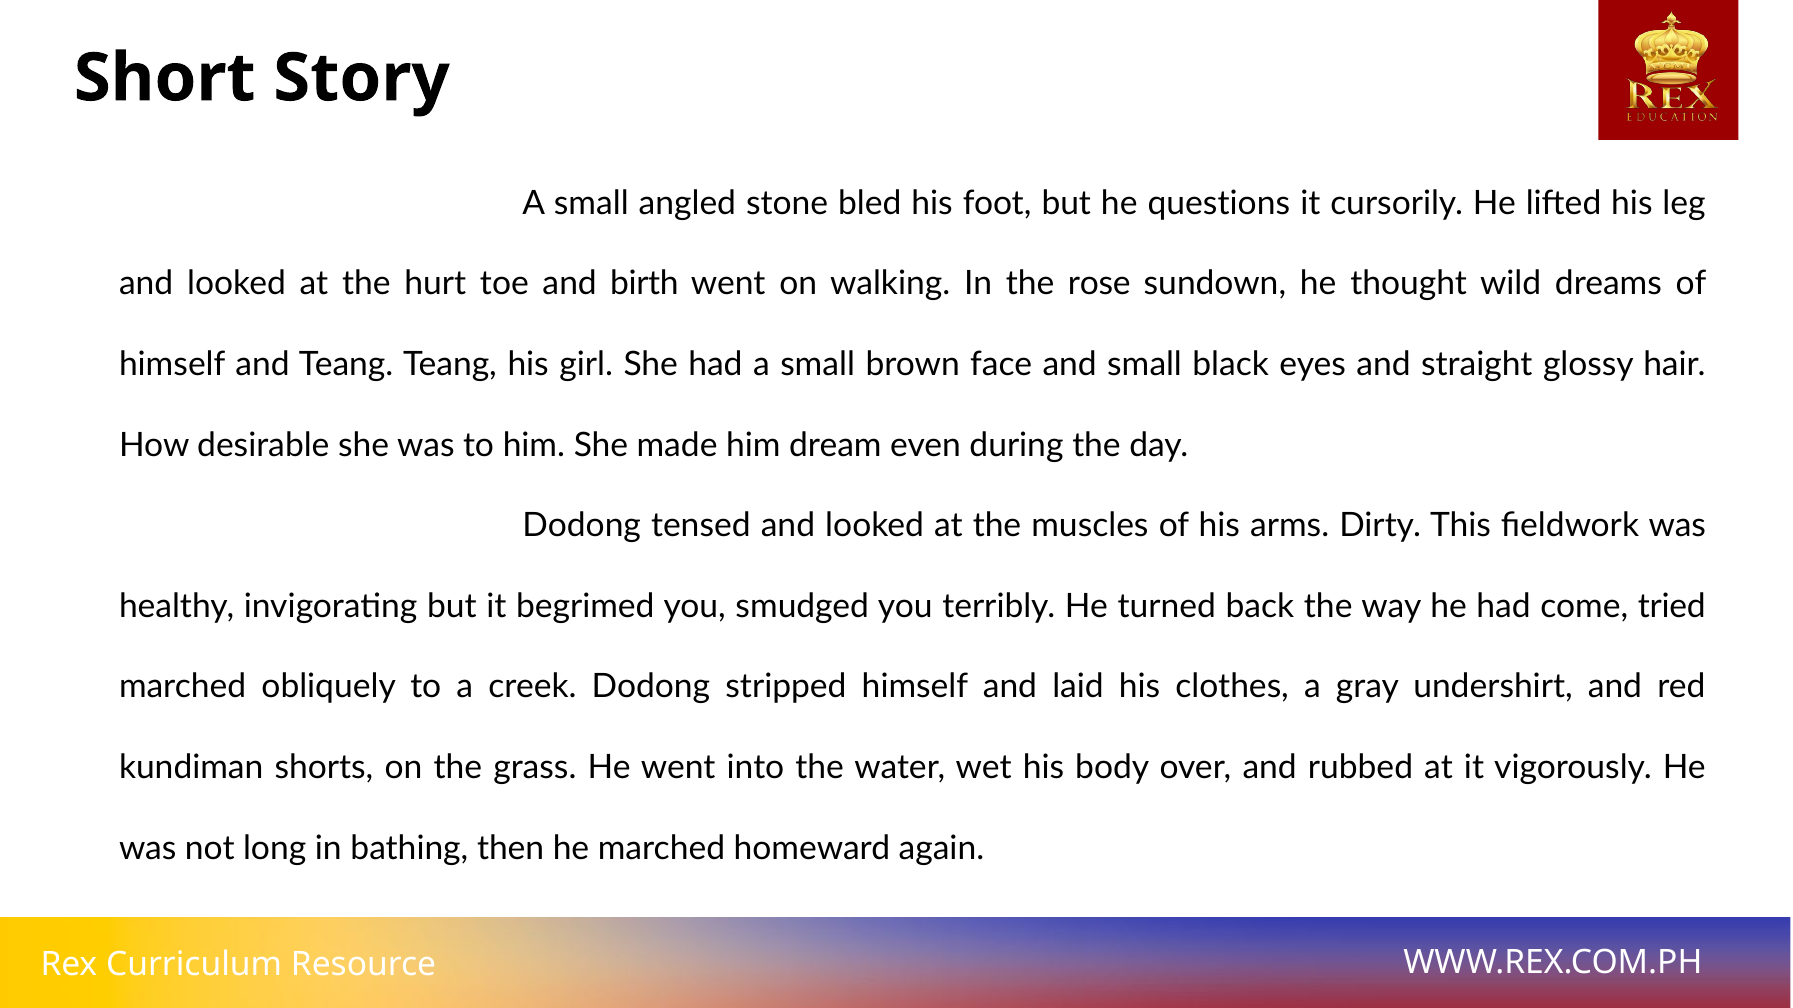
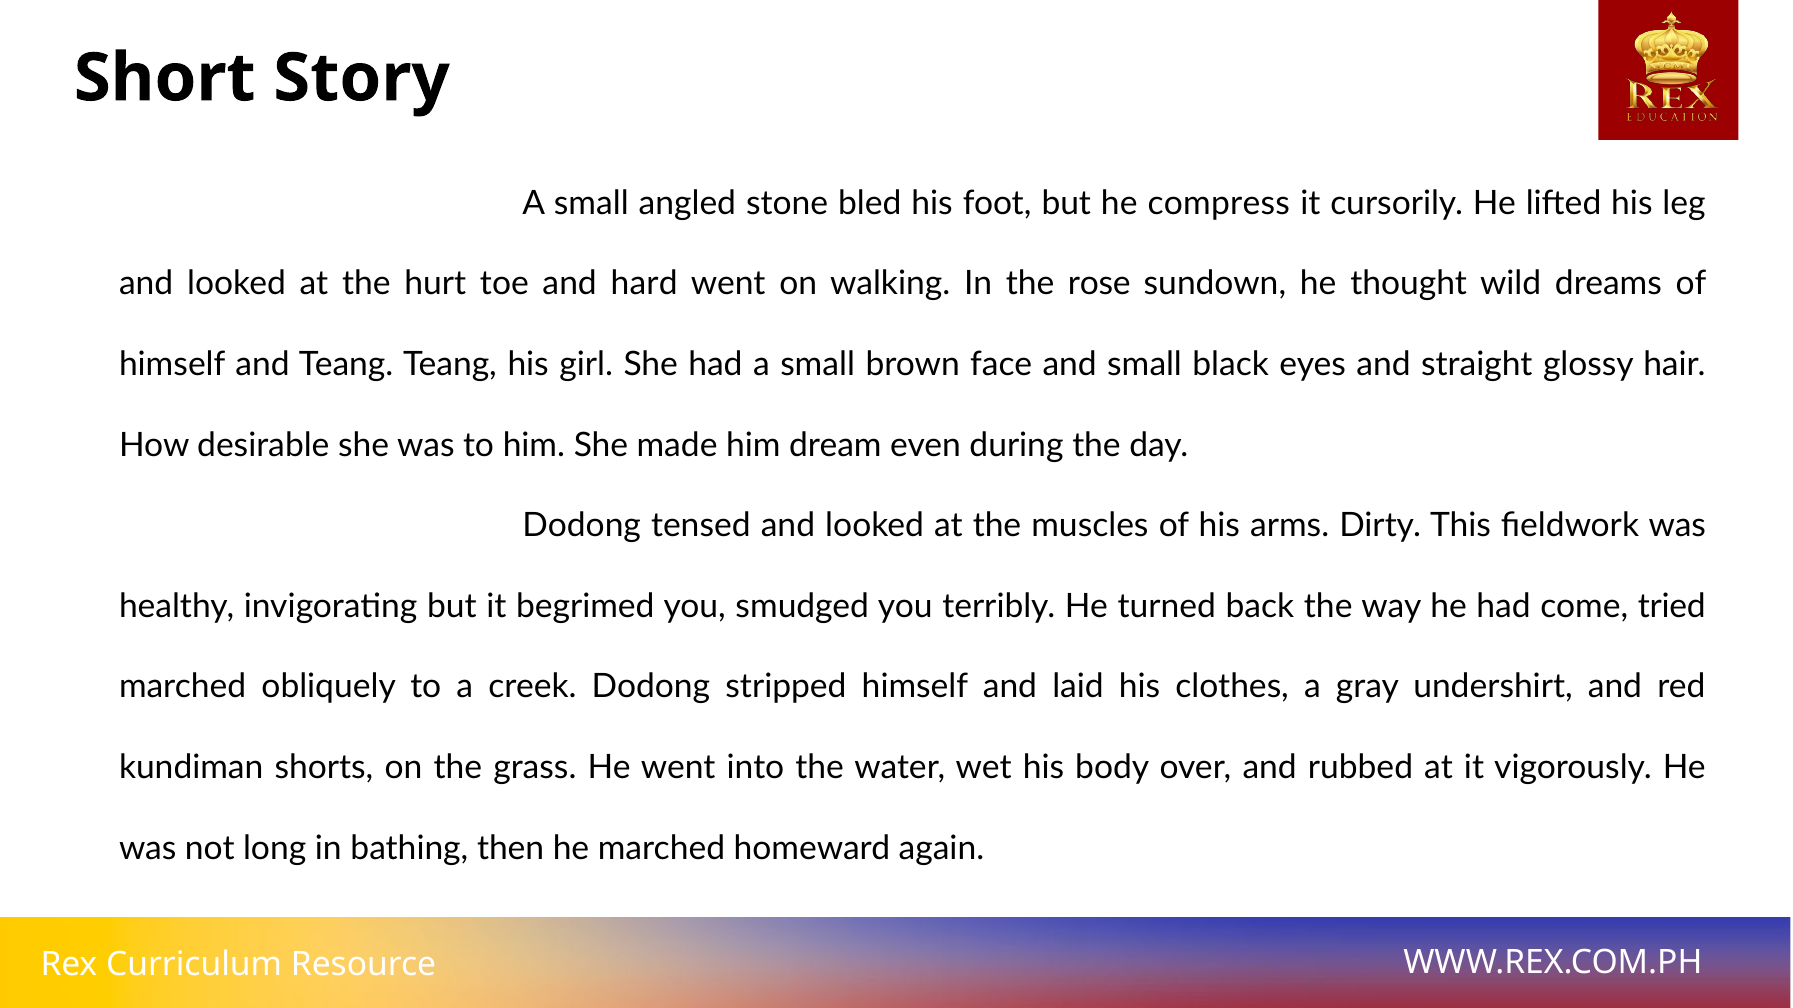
questions: questions -> compress (1219, 203)
birth: birth -> hard (644, 284)
